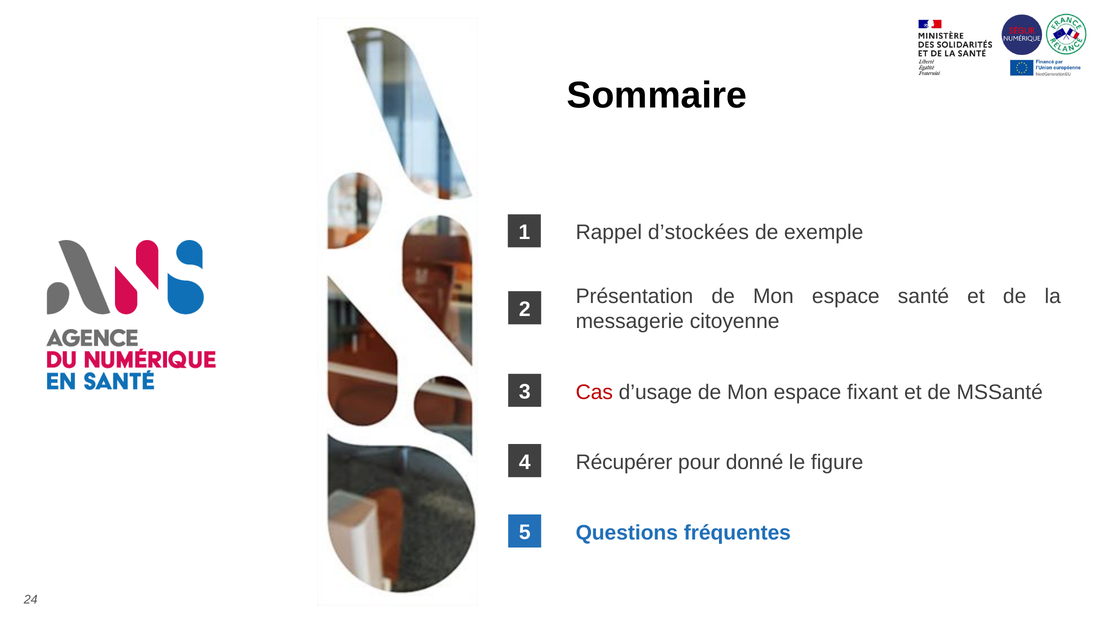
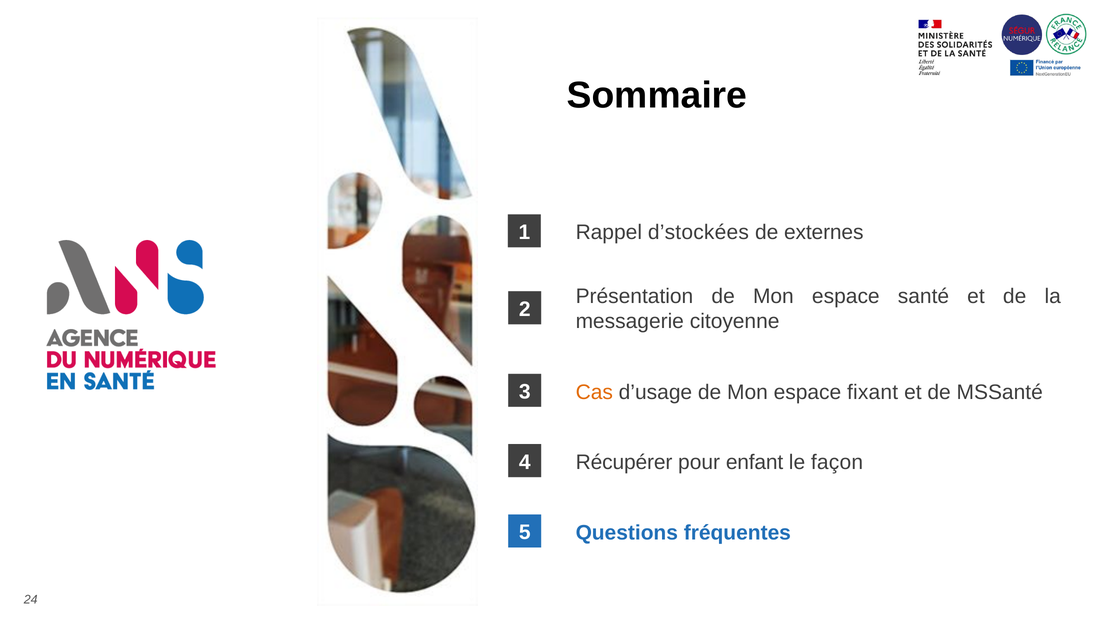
exemple: exemple -> externes (824, 232)
Cas colour: red -> orange (594, 392)
donné: donné -> enfant (755, 462)
figure: figure -> façon (837, 462)
